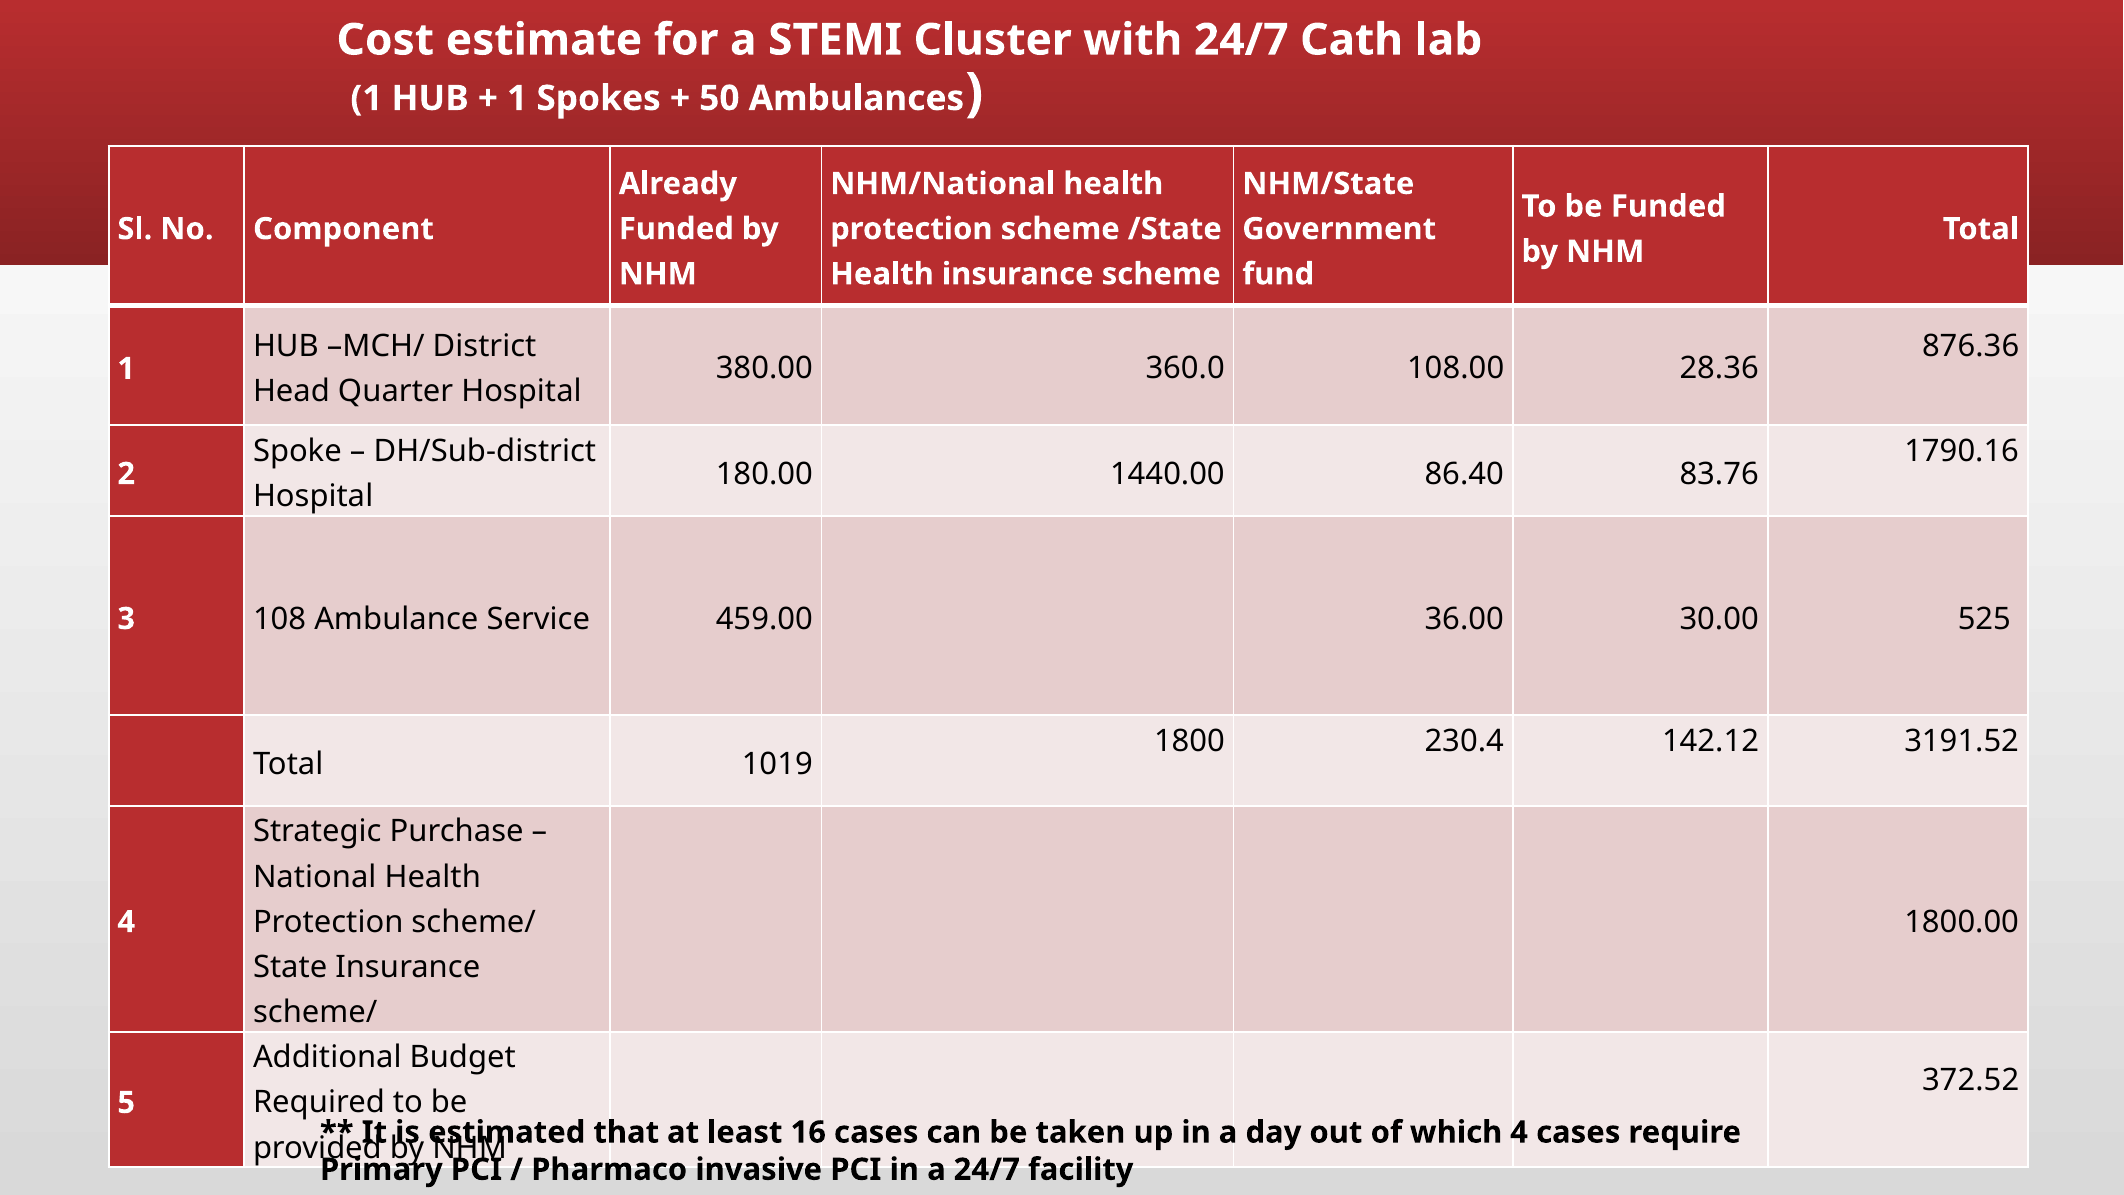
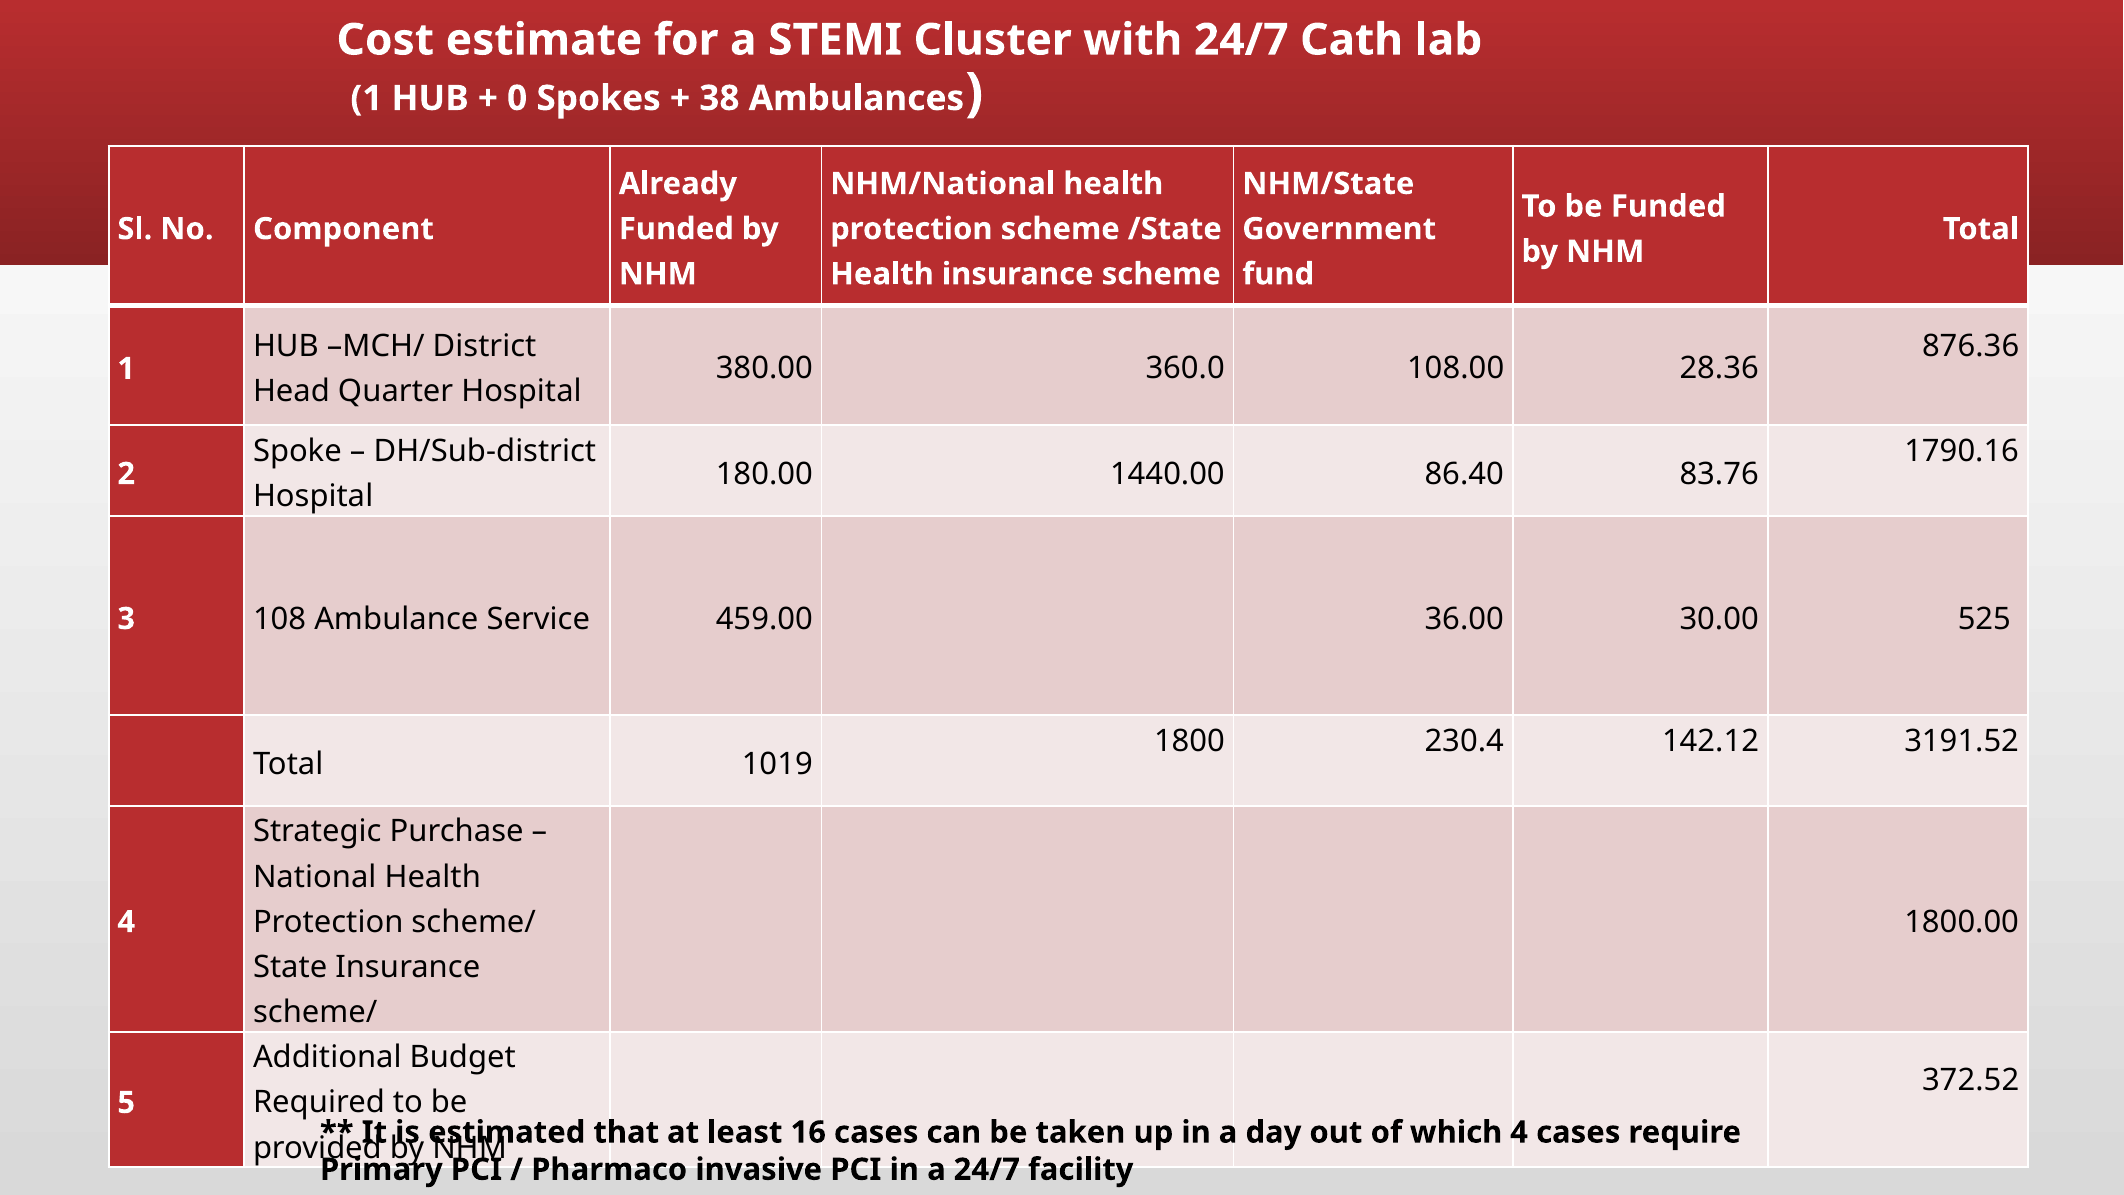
1: 1 -> 0 (517, 98)
50: 50 -> 38 (719, 98)
